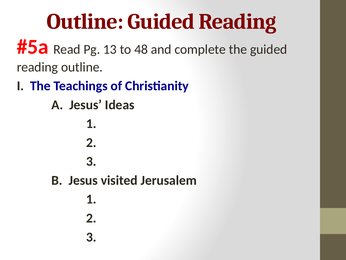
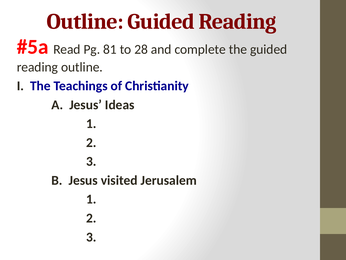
13: 13 -> 81 (110, 49)
48: 48 -> 28 (141, 49)
